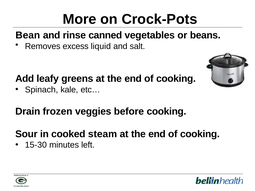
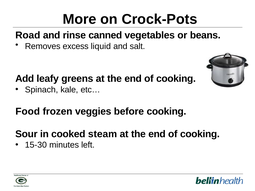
Bean: Bean -> Road (28, 35)
Drain: Drain -> Food (28, 112)
